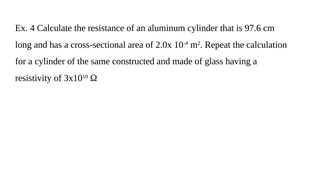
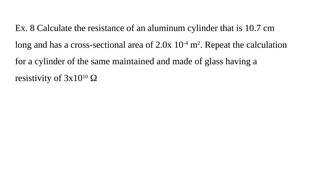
4: 4 -> 8 (32, 28)
97.6: 97.6 -> 10.7 (253, 28)
constructed: constructed -> maintained (133, 61)
